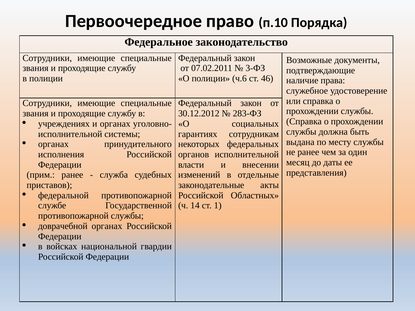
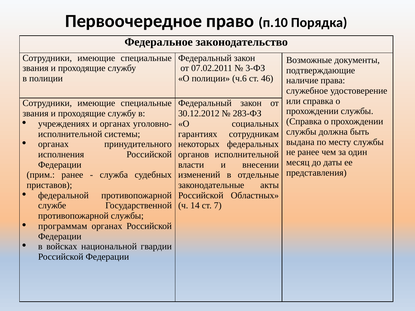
1: 1 -> 7 (218, 206)
доврачебной: доврачебной -> программам (63, 226)
